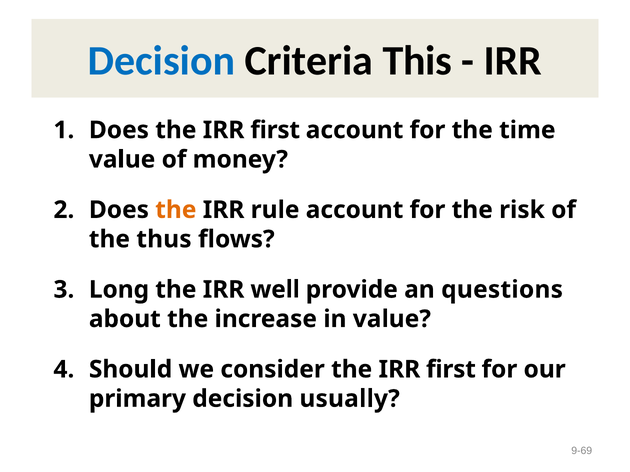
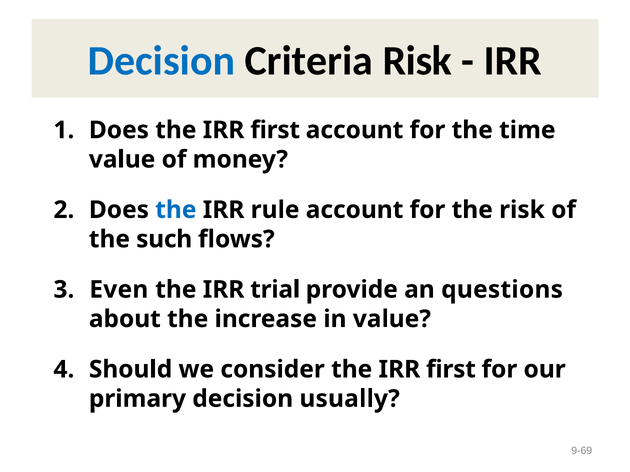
Criteria This: This -> Risk (417, 61)
the colour: orange -> blue (176, 210)
thus: thus -> such (164, 239)
Long: Long -> Even (119, 290)
well: well -> trial (275, 290)
